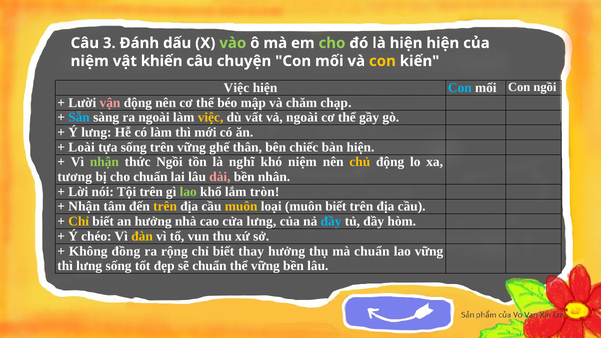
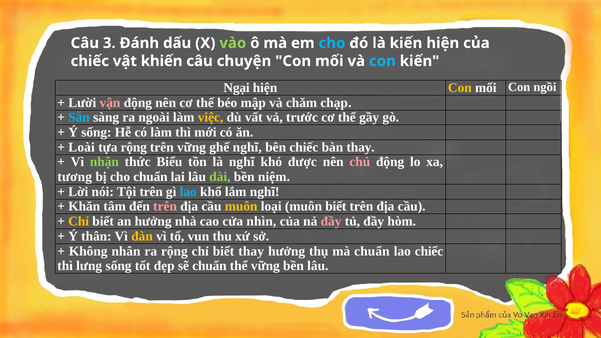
cho colour: light green -> light blue (332, 43)
là hiện: hiện -> kiến (406, 43)
niệm: niệm -> chiếc (90, 61)
con colour: yellow -> light blue (382, 61)
Việc: Việc -> Ngại (237, 88)
Con colour: light blue -> yellow (460, 88)
vả ngoài: ngoài -> trước (302, 118)
Ý lưng: lưng -> sống (96, 132)
tựa sống: sống -> rộng (134, 147)
ghế thân: thân -> nghĩ (247, 147)
bàn hiện: hiện -> thay (361, 147)
thức Ngồi: Ngồi -> Biểu (169, 162)
khó niệm: niệm -> được (302, 162)
chủ colour: yellow -> pink (360, 162)
dài colour: pink -> light green (220, 177)
nhân: nhân -> niệm (274, 177)
lao colour: light green -> light blue (188, 192)
lắm tròn: tròn -> nghĩ (265, 192)
Nhận: Nhận -> Khăn (84, 207)
trên colour: yellow -> pink (165, 207)
cửa lưng: lưng -> nhìn (261, 221)
đầy colour: light blue -> pink (331, 221)
chéo: chéo -> thân (96, 236)
đồng: đồng -> nhân (126, 251)
lao vững: vững -> chiếc (429, 251)
